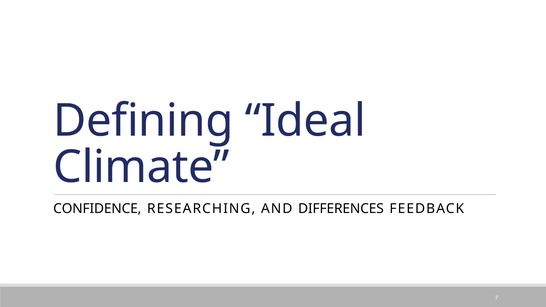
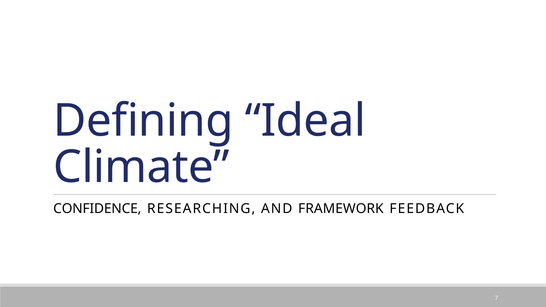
DIFFERENCES: DIFFERENCES -> FRAMEWORK (341, 209)
